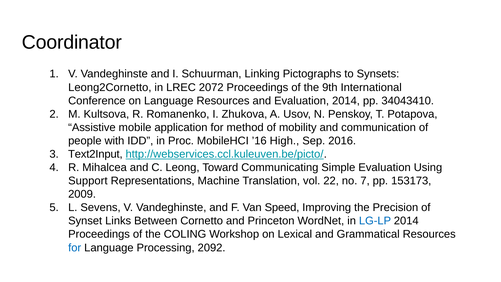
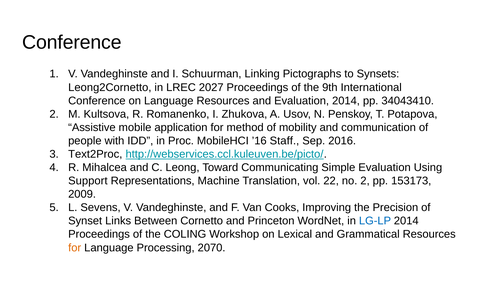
Coordinator: Coordinator -> Conference (72, 42)
2072: 2072 -> 2027 (211, 87)
High: High -> Staff (284, 141)
Text2Input: Text2Input -> Text2Proc (95, 154)
no 7: 7 -> 2 (365, 181)
Speed: Speed -> Cooks (282, 207)
for colour: blue -> orange (75, 248)
2092: 2092 -> 2070 (212, 248)
